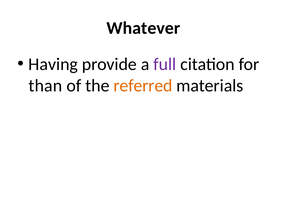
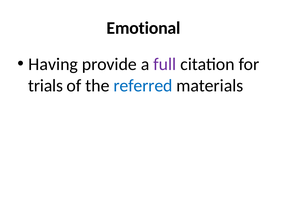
Whatever: Whatever -> Emotional (144, 28)
than: than -> trials (46, 86)
referred colour: orange -> blue (143, 86)
